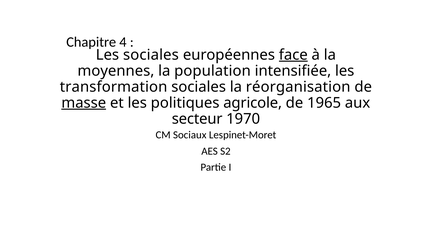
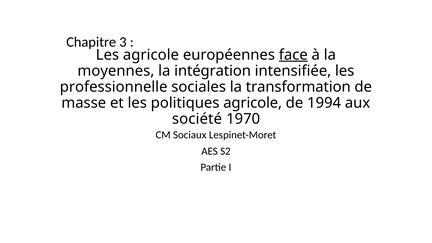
4: 4 -> 3 (123, 42)
Les sociales: sociales -> agricole (151, 55)
population: population -> intégration (213, 71)
transformation: transformation -> professionnelle (114, 87)
réorganisation: réorganisation -> transformation (298, 87)
masse underline: present -> none (84, 103)
1965: 1965 -> 1994 (324, 103)
secteur: secteur -> société (197, 119)
